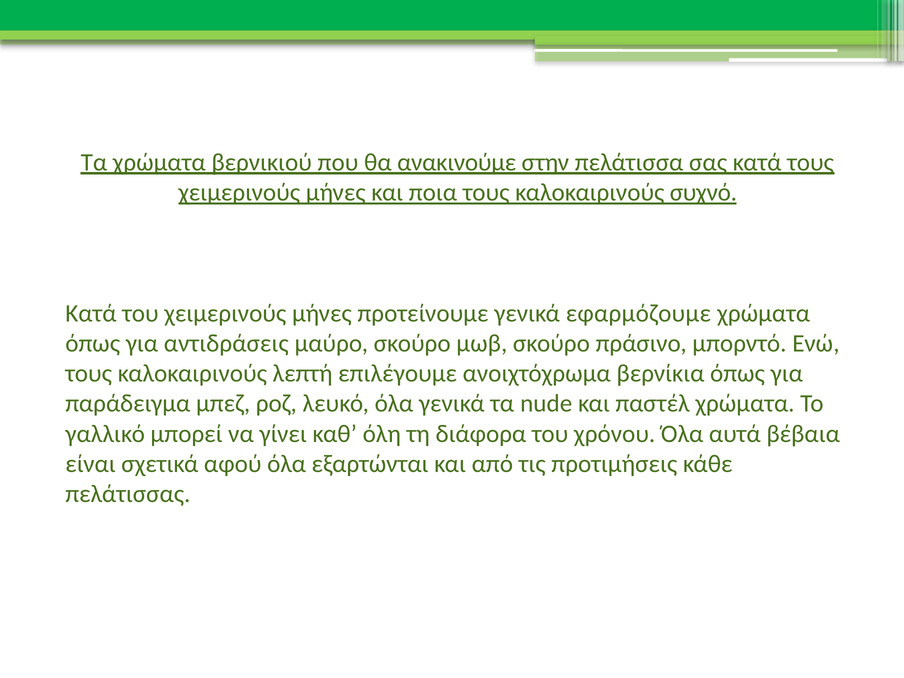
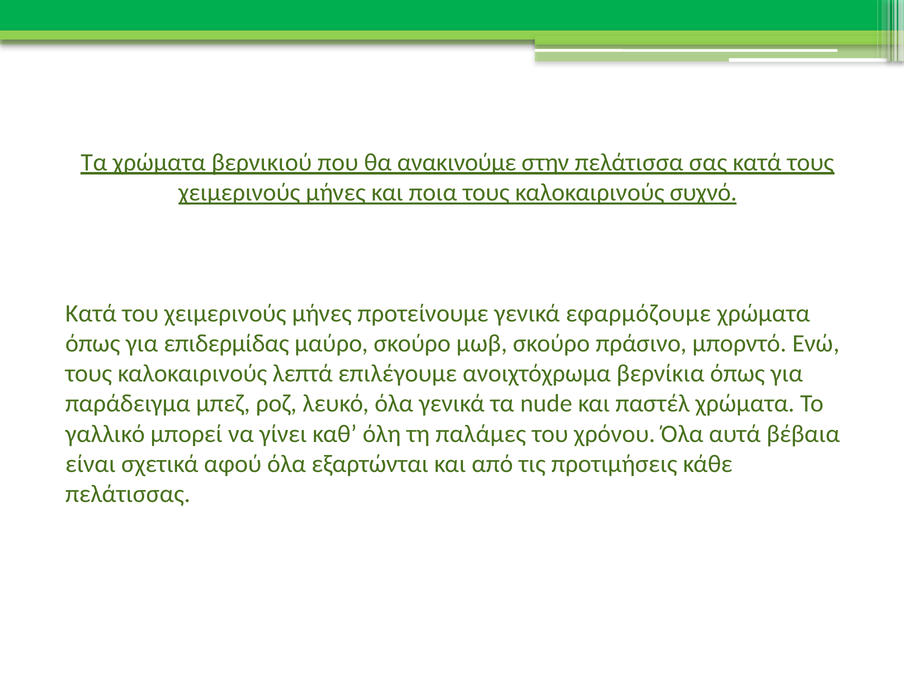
αντιδράσεις: αντιδράσεις -> επιδερμίδας (226, 343)
λεπτή: λεπτή -> λεπτά (303, 374)
διάφορα: διάφορα -> παλάμες (481, 434)
